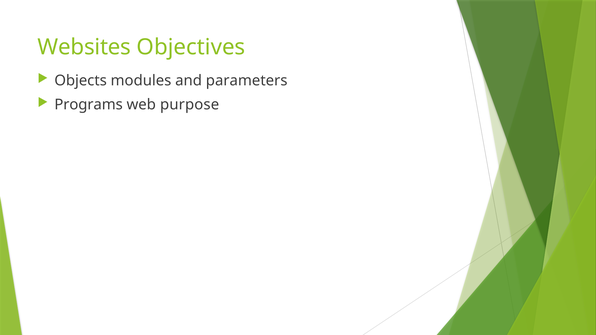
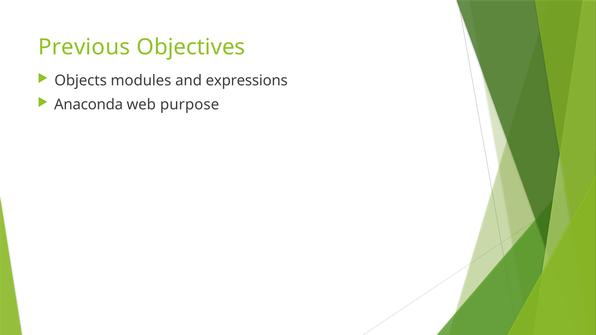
Websites: Websites -> Previous (84, 47)
parameters: parameters -> expressions (247, 81)
Programs: Programs -> Anaconda (89, 105)
